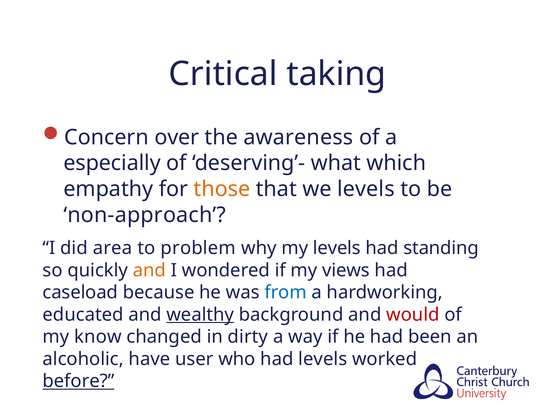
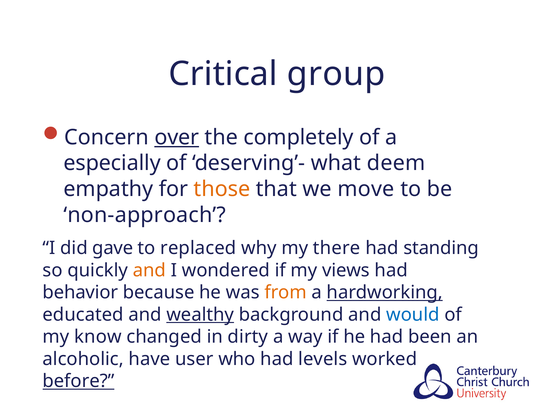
taking: taking -> group (336, 74)
over underline: none -> present (177, 137)
awareness: awareness -> completely (299, 137)
which: which -> deem (396, 163)
we levels: levels -> move (366, 189)
area: area -> gave (113, 248)
problem: problem -> replaced (198, 248)
my levels: levels -> there (337, 248)
caseload: caseload -> behavior (80, 293)
from colour: blue -> orange (286, 293)
hardworking underline: none -> present (385, 293)
would colour: red -> blue (413, 315)
